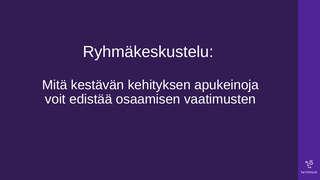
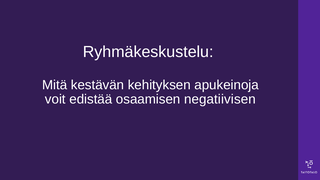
vaatimusten: vaatimusten -> negatiivisen (220, 99)
